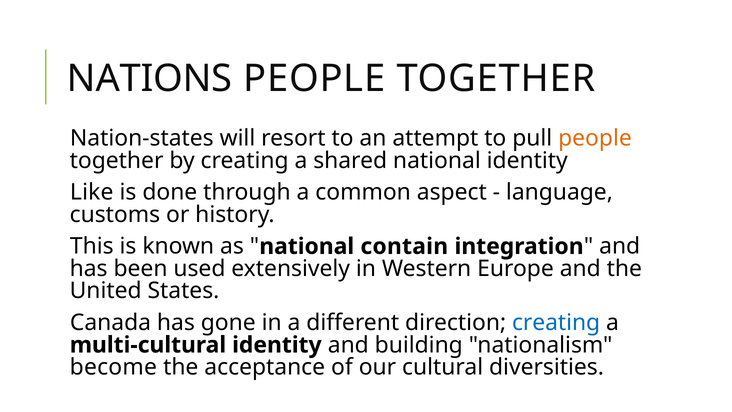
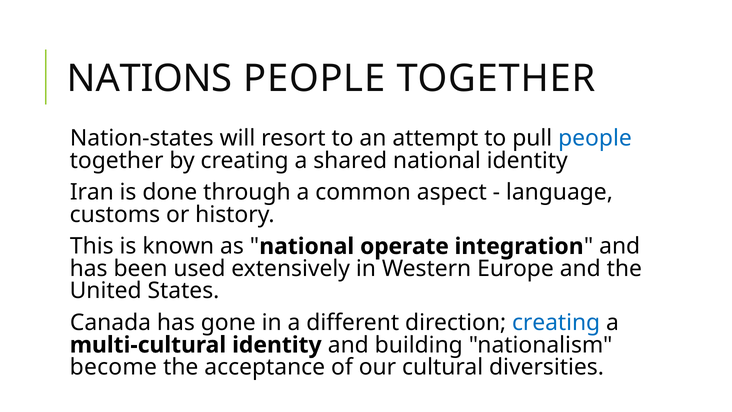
people colour: orange -> blue (595, 138)
Like: Like -> Iran (92, 192)
contain: contain -> operate (404, 246)
